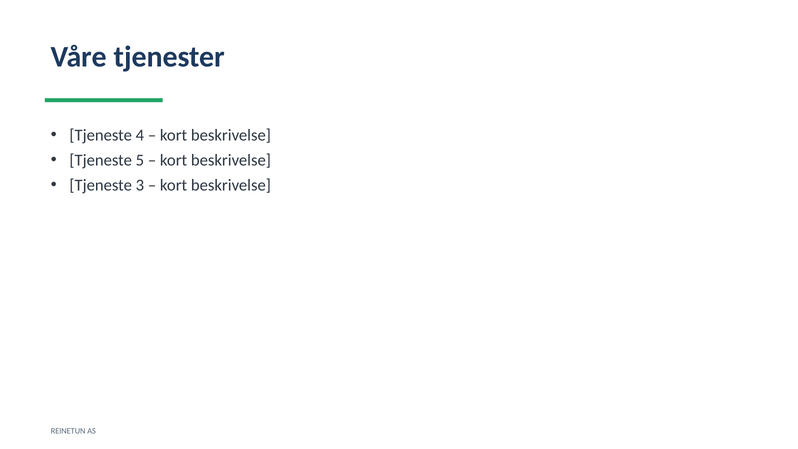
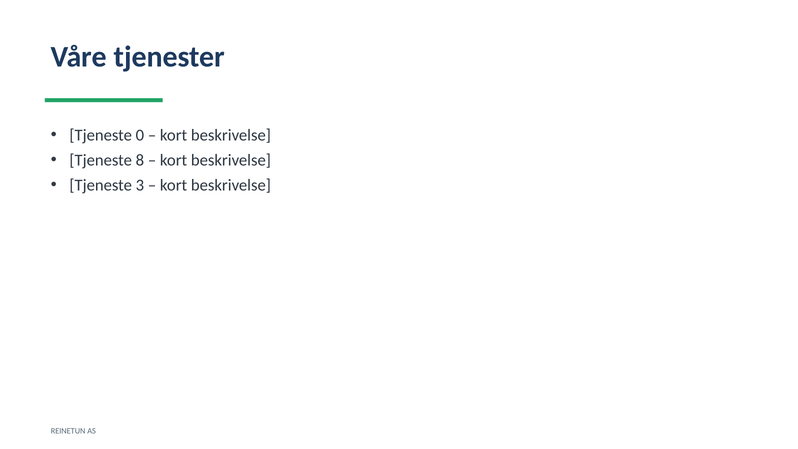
4: 4 -> 0 (140, 135)
5: 5 -> 8 (140, 160)
